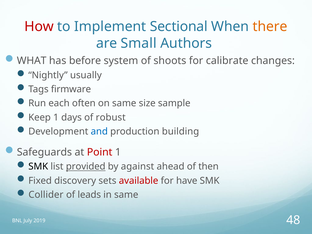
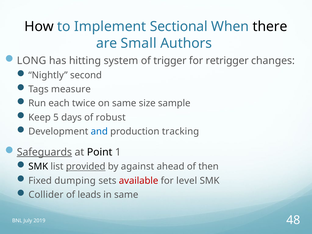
How colour: red -> black (39, 27)
there colour: orange -> black (270, 27)
WHAT: WHAT -> LONG (32, 61)
before: before -> hitting (85, 61)
shoots: shoots -> trigger (170, 61)
calibrate: calibrate -> retrigger (227, 61)
usually: usually -> second (86, 75)
firmware: firmware -> measure (71, 89)
often: often -> twice (84, 103)
Keep 1: 1 -> 5 (56, 117)
building: building -> tracking (180, 131)
Safeguards underline: none -> present (44, 152)
Point colour: red -> black (100, 152)
discovery: discovery -> dumping (75, 181)
have: have -> level (187, 181)
